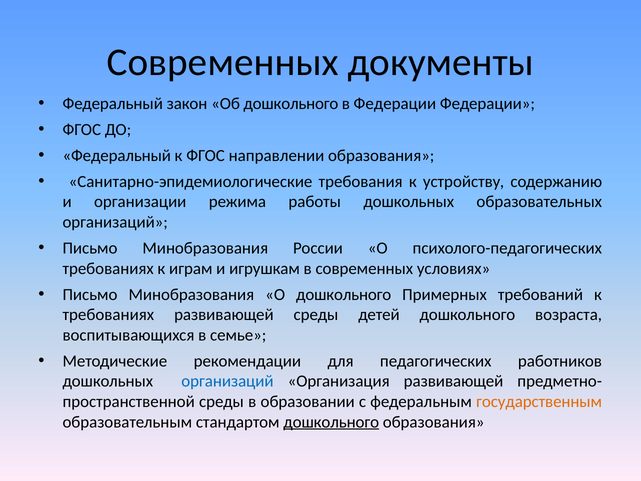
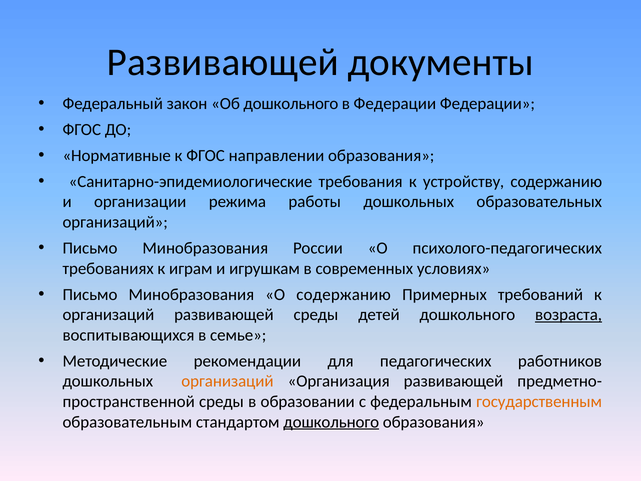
Современных: Современных -> Развивающей (223, 62)
Федеральный: Федеральный -> Нормативные (117, 155)
О дошкольного: дошкольного -> содержанию (344, 294)
требованиях: требованиях -> организаций (108, 315)
возраста underline: none -> present (569, 315)
организаций colour: blue -> orange (227, 381)
